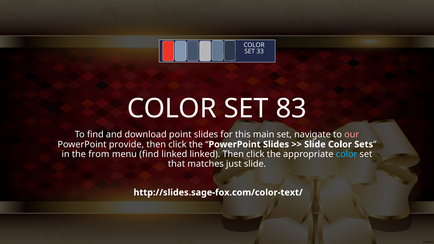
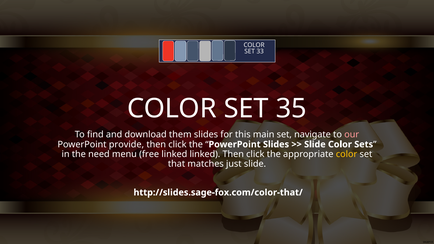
83: 83 -> 35 (291, 108)
point: point -> them (180, 135)
from: from -> need (99, 154)
menu find: find -> free (149, 154)
color colour: light blue -> yellow (347, 154)
http://slides.sage-fox.com/color-text/: http://slides.sage-fox.com/color-text/ -> http://slides.sage-fox.com/color-that/ (218, 193)
